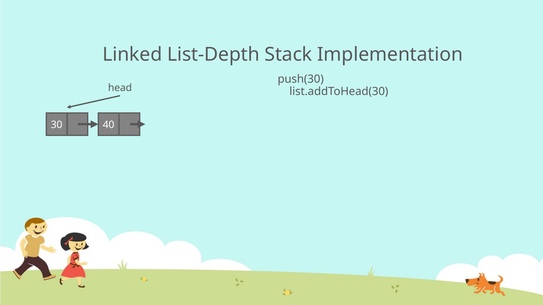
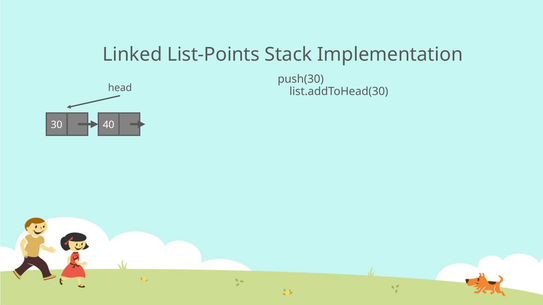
List-Depth: List-Depth -> List-Points (213, 54)
